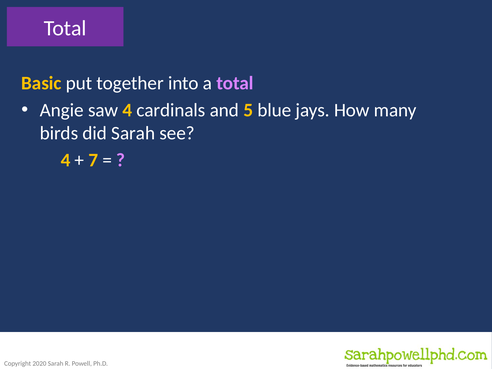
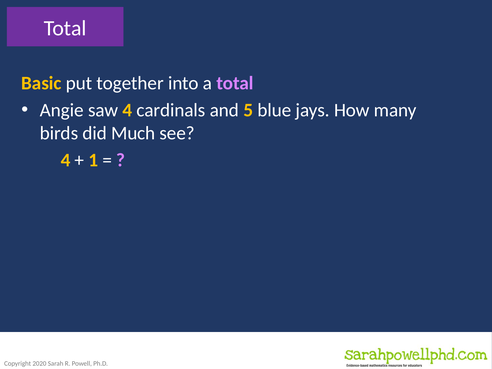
did Sarah: Sarah -> Much (133, 133)
7: 7 -> 1 (93, 160)
